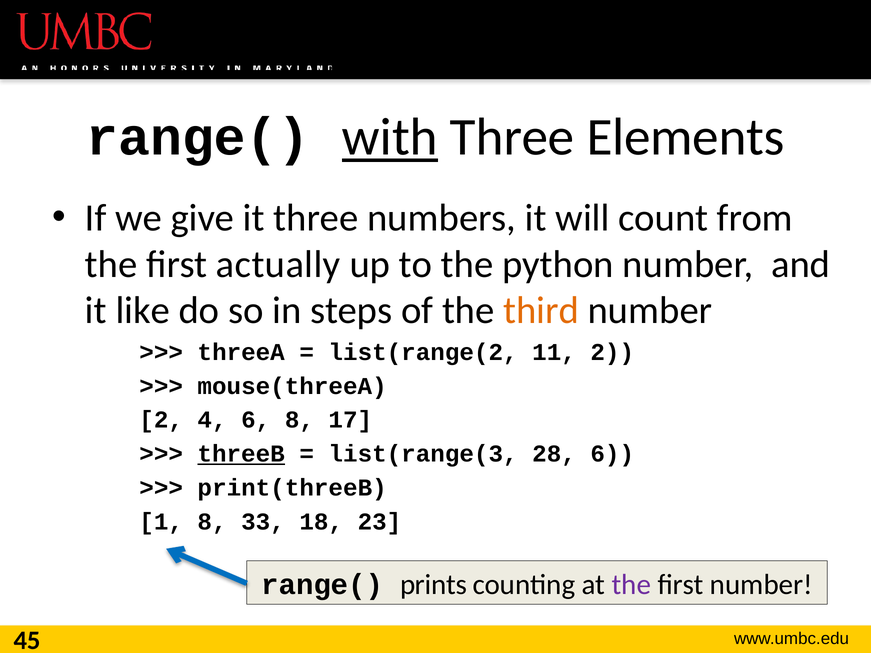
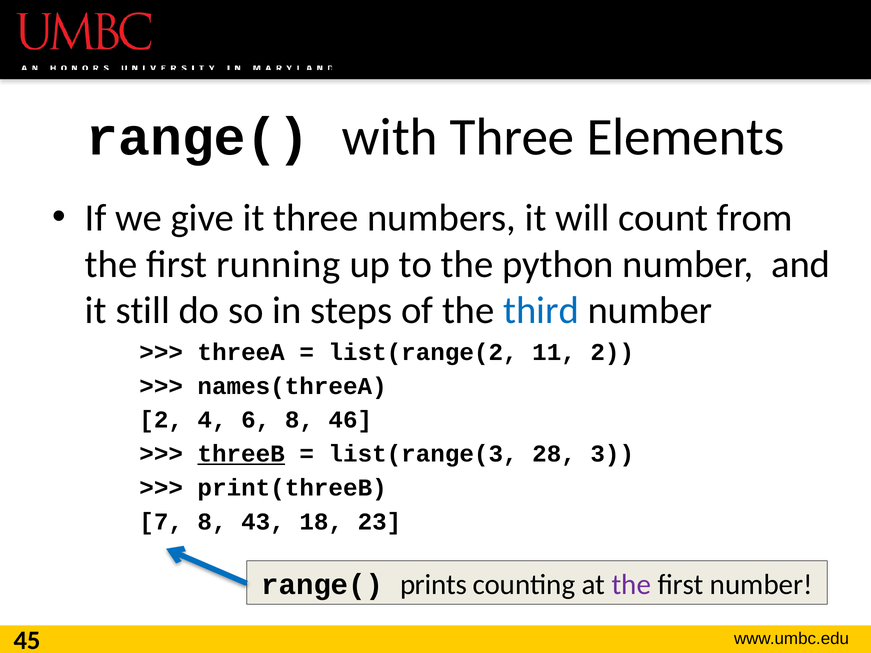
with underline: present -> none (390, 137)
actually: actually -> running (278, 264)
like: like -> still (143, 311)
third colour: orange -> blue (541, 311)
mouse(threeA: mouse(threeA -> names(threeA (292, 386)
17: 17 -> 46 (350, 420)
28 6: 6 -> 3 (612, 454)
1: 1 -> 7 (161, 522)
33: 33 -> 43 (263, 522)
